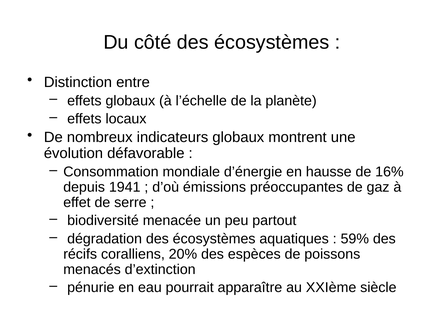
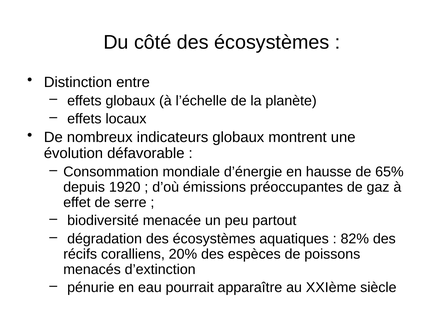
16%: 16% -> 65% (389, 172)
1941: 1941 -> 1920 (125, 187)
59%: 59% -> 82% (355, 239)
